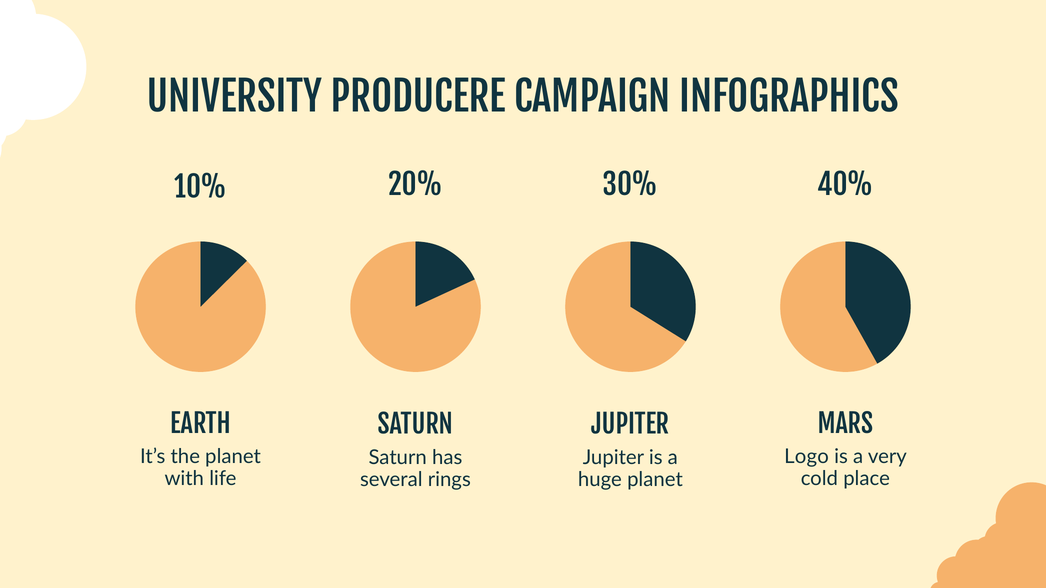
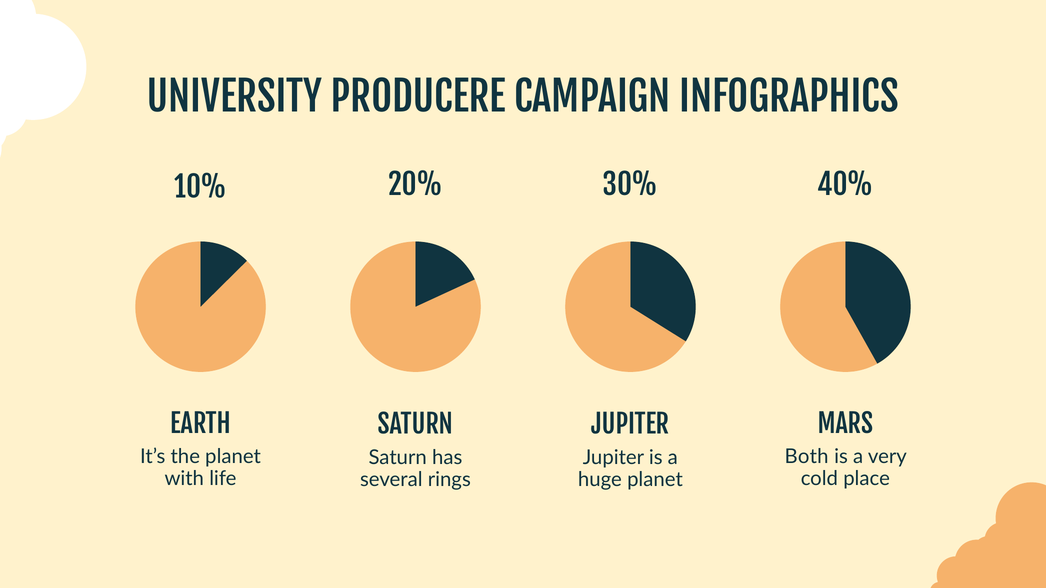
Logo: Logo -> Both (807, 457)
